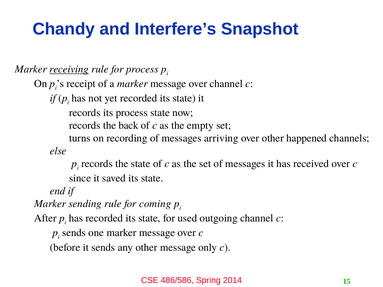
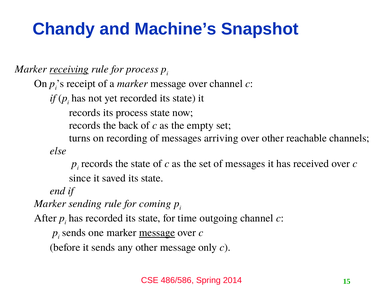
Interfere’s: Interfere’s -> Machine’s (176, 29)
happened: happened -> reachable (307, 138)
used: used -> time (187, 218)
message underline: none -> present (157, 233)
